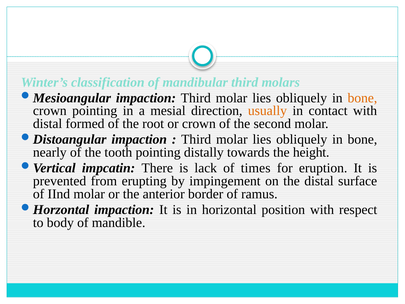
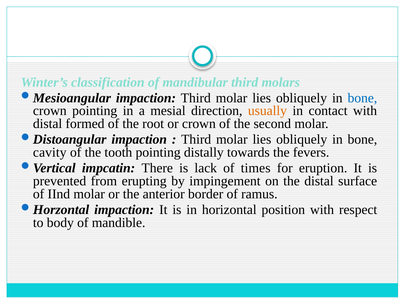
bone colour: orange -> blue (362, 98)
nearly: nearly -> cavity (50, 152)
height: height -> fevers (311, 152)
